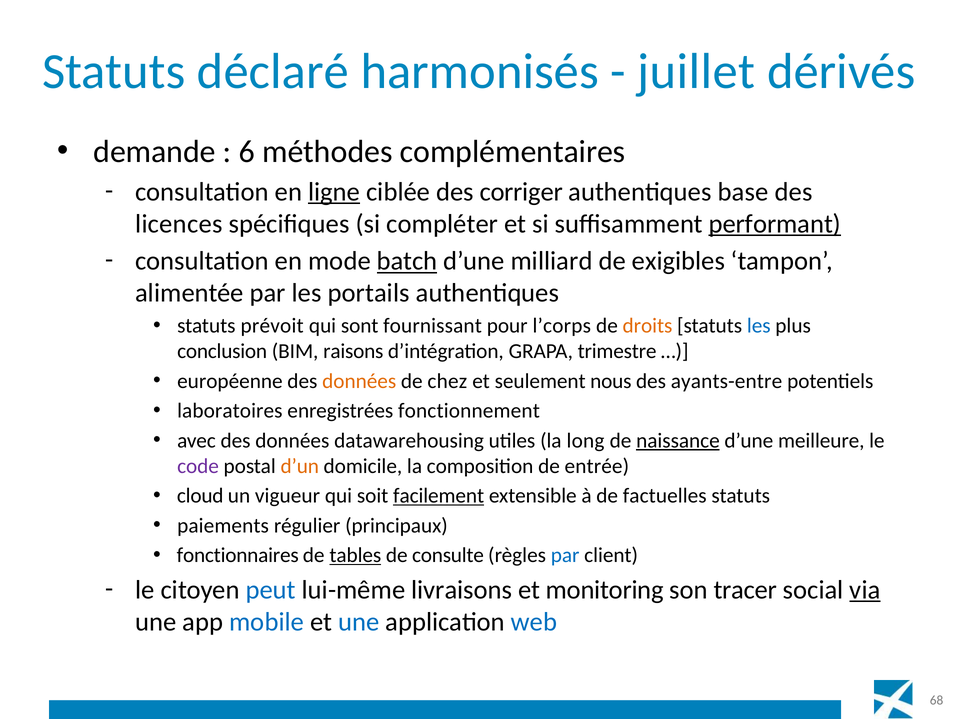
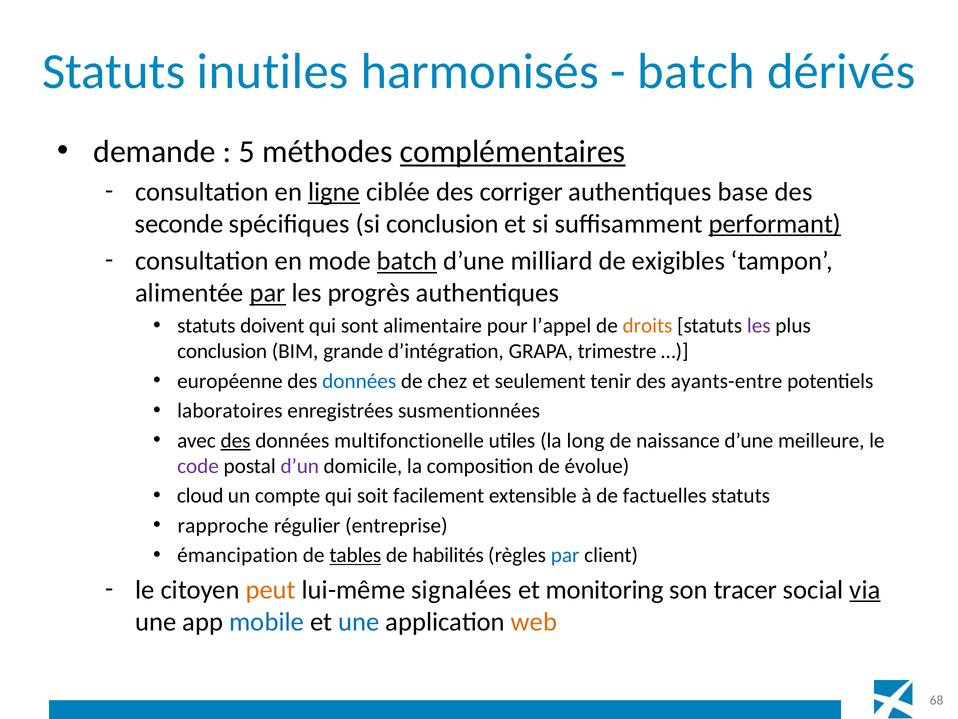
déclaré: déclaré -> inutiles (273, 72)
juillet: juillet -> batch (696, 72)
6: 6 -> 5 (247, 152)
complémentaires underline: none -> present (513, 152)
licences: licences -> seconde (179, 224)
si compléter: compléter -> conclusion (442, 224)
par underline: none -> present (268, 293)
portails: portails -> progrès (369, 293)
prévoit: prévoit -> doivent (272, 326)
fournissant: fournissant -> alimentaire (433, 326)
l’corps: l’corps -> l’appel (562, 326)
les colour: blue -> purple (759, 326)
raisons: raisons -> grande (353, 351)
données colour: orange -> blue (359, 381)
nous: nous -> tenir (611, 381)
fonctionnement: fonctionnement -> susmentionnées (469, 411)
des underline: none -> present (236, 440)
datawarehousing: datawarehousing -> multifonctionelle (409, 440)
naissance underline: present -> none (678, 440)
d’un colour: orange -> purple (300, 466)
entrée: entrée -> évolue (597, 466)
vigueur: vigueur -> compte (288, 496)
facilement underline: present -> none (439, 496)
paiements: paiements -> rapproche (223, 525)
principaux: principaux -> entreprise (396, 525)
fonctionnaires: fonctionnaires -> émancipation (238, 555)
consulte: consulte -> habilités (448, 555)
peut colour: blue -> orange (271, 590)
livraisons: livraisons -> signalées (462, 590)
web colour: blue -> orange (534, 622)
